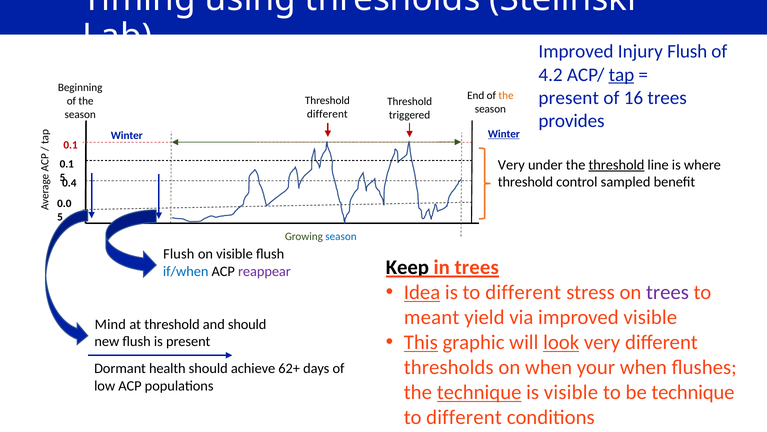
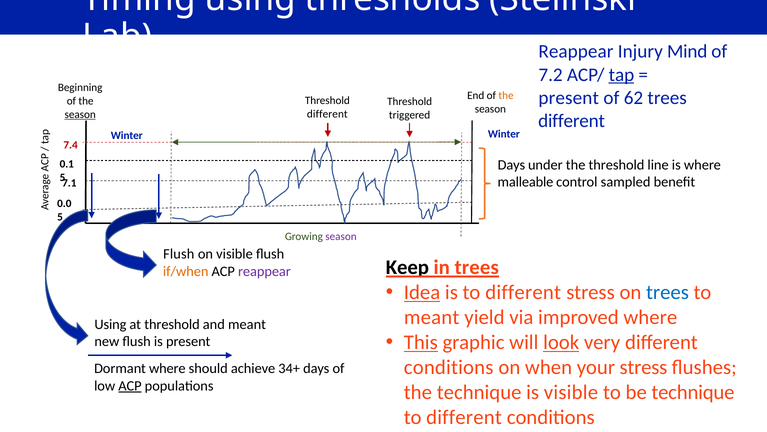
Improved: Improved -> Reappear (576, 52)
Injury Flush: Flush -> Mind (687, 52)
4.2: 4.2 -> 7.2 (551, 75)
16: 16 -> 62 (633, 98)
season underline: none -> present (80, 114)
provides: provides -> different (572, 121)
Winter underline: present -> none (504, 134)
0.1: 0.1 -> 7.4 (71, 145)
Very: Very -> Days (511, 165)
threshold underline: present -> none (616, 165)
threshold: threshold -> malleable (525, 182)
0.4: 0.4 -> 7.1 (69, 183)
season colour: blue -> purple (341, 236)
if/when colour: blue -> orange (186, 271)
trees colour: purple -> blue (667, 292)
improved visible: visible -> where (650, 317)
Mind: Mind -> Using (110, 324)
and should: should -> meant (247, 324)
thresholds: thresholds -> conditions (449, 367)
your when: when -> stress (643, 367)
Dormant health: health -> where (167, 368)
62+: 62+ -> 34+ (289, 368)
ACP underline: none -> present (130, 385)
technique underline: present -> none (479, 392)
